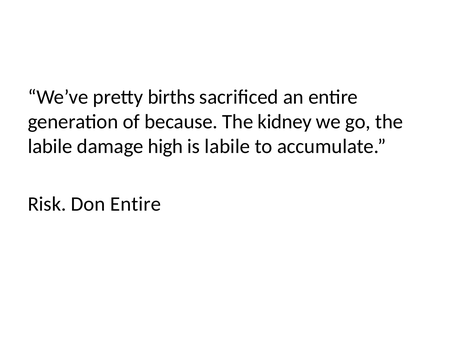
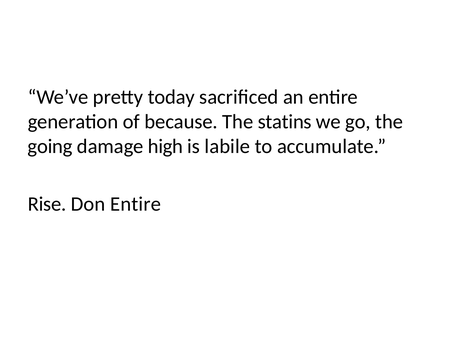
births: births -> today (171, 97)
kidney: kidney -> statins (285, 122)
labile: labile -> going (50, 147)
Risk: Risk -> Rise (47, 204)
